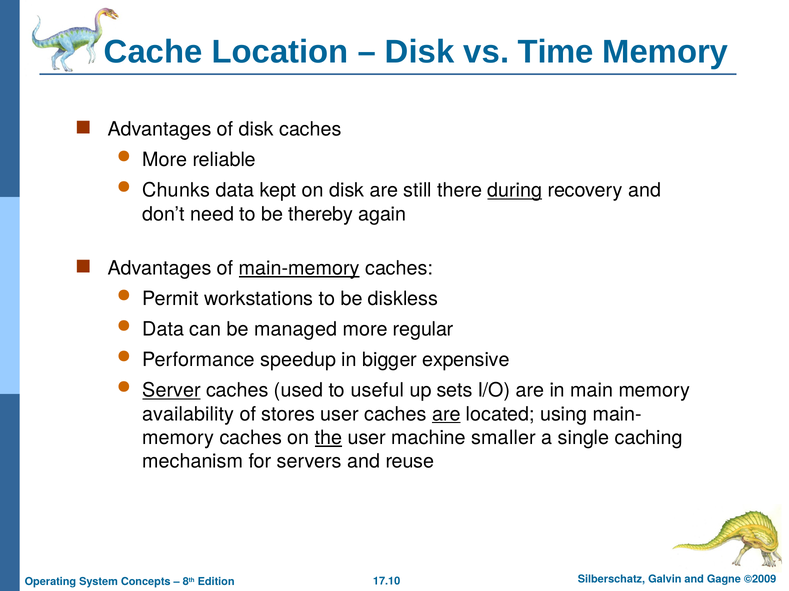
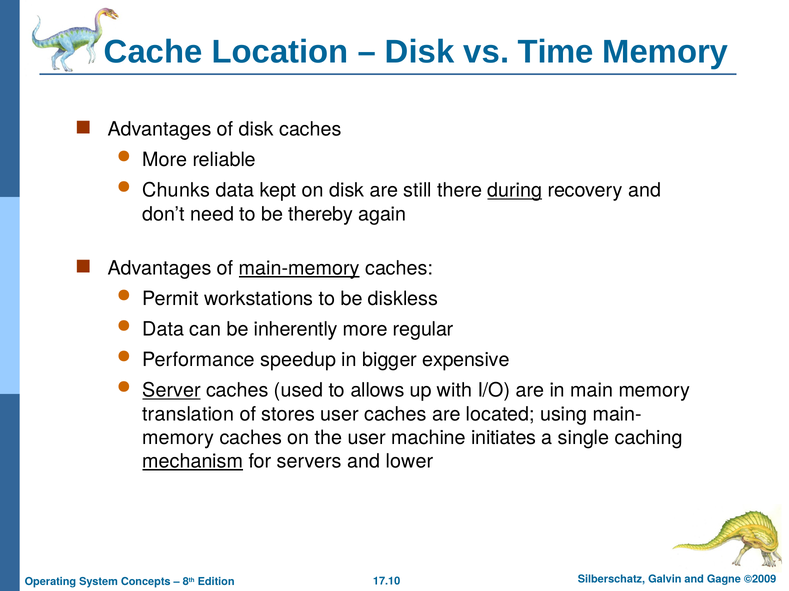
managed: managed -> inherently (296, 330)
useful: useful -> allows (377, 391)
sets: sets -> with (455, 391)
availability: availability -> translation (188, 415)
are underline: present -> none (446, 415)
the underline: present -> none (328, 438)
smaller: smaller -> initiates (504, 438)
mechanism underline: none -> present (193, 462)
reuse: reuse -> lower (410, 462)
